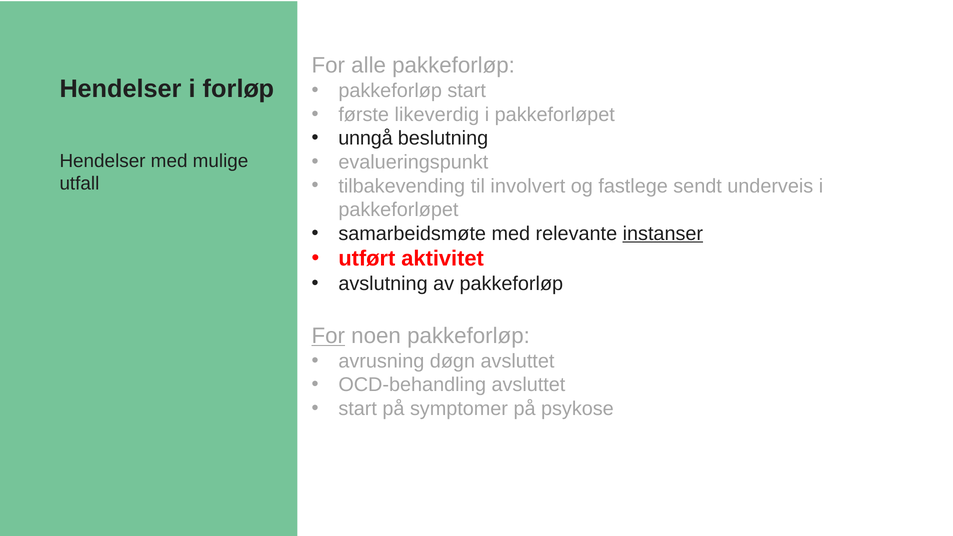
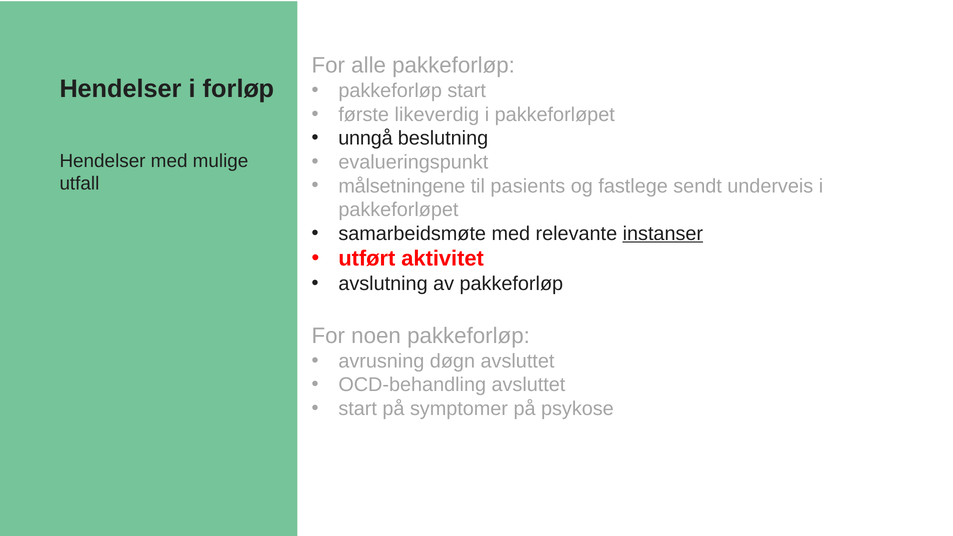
tilbakevending: tilbakevending -> målsetningene (402, 186)
involvert: involvert -> pasients (528, 186)
For underline: present -> none (328, 336)
